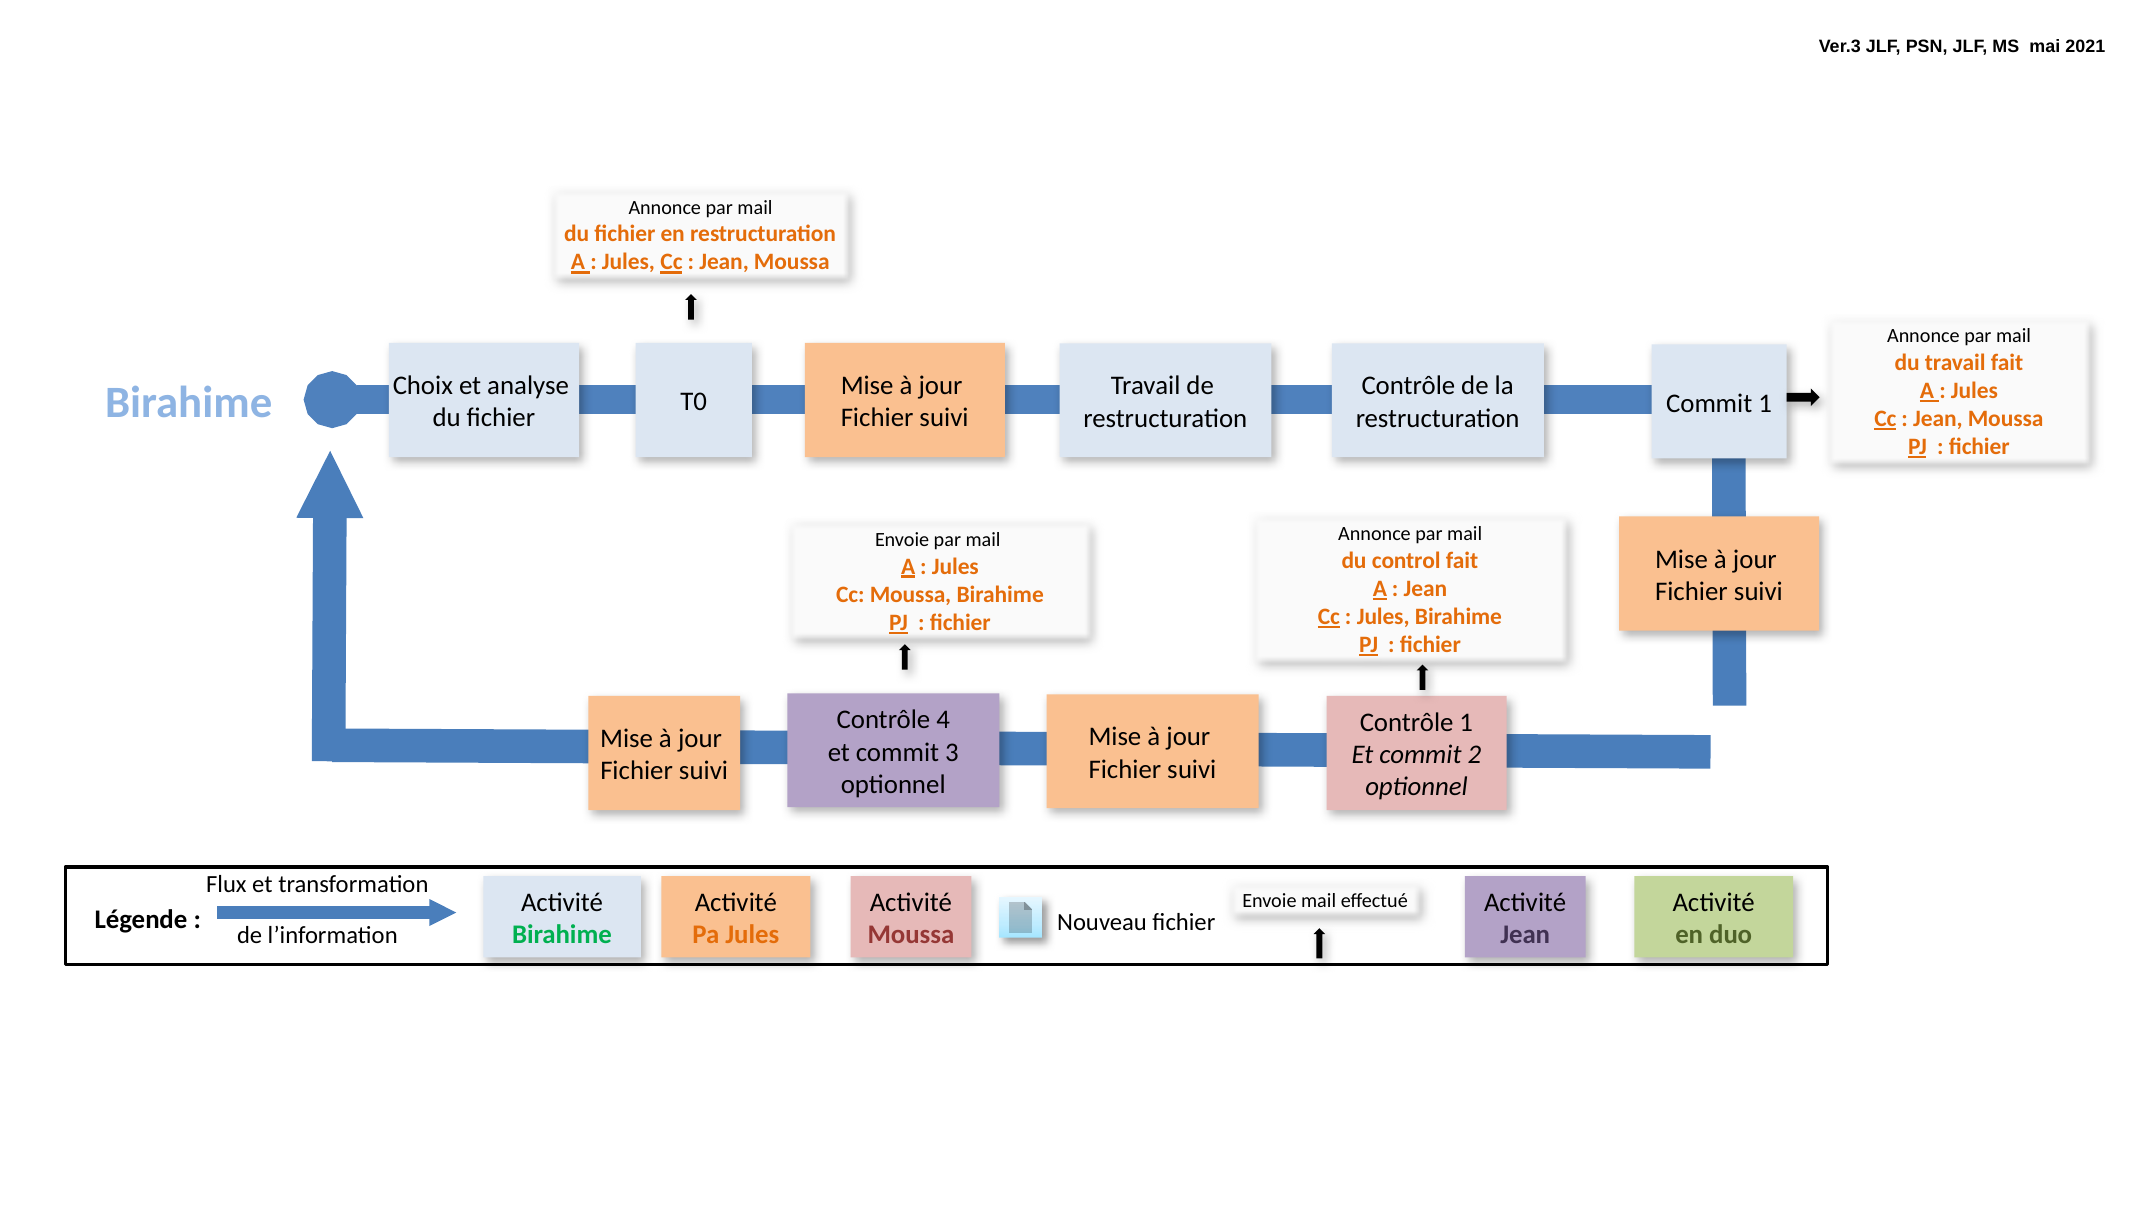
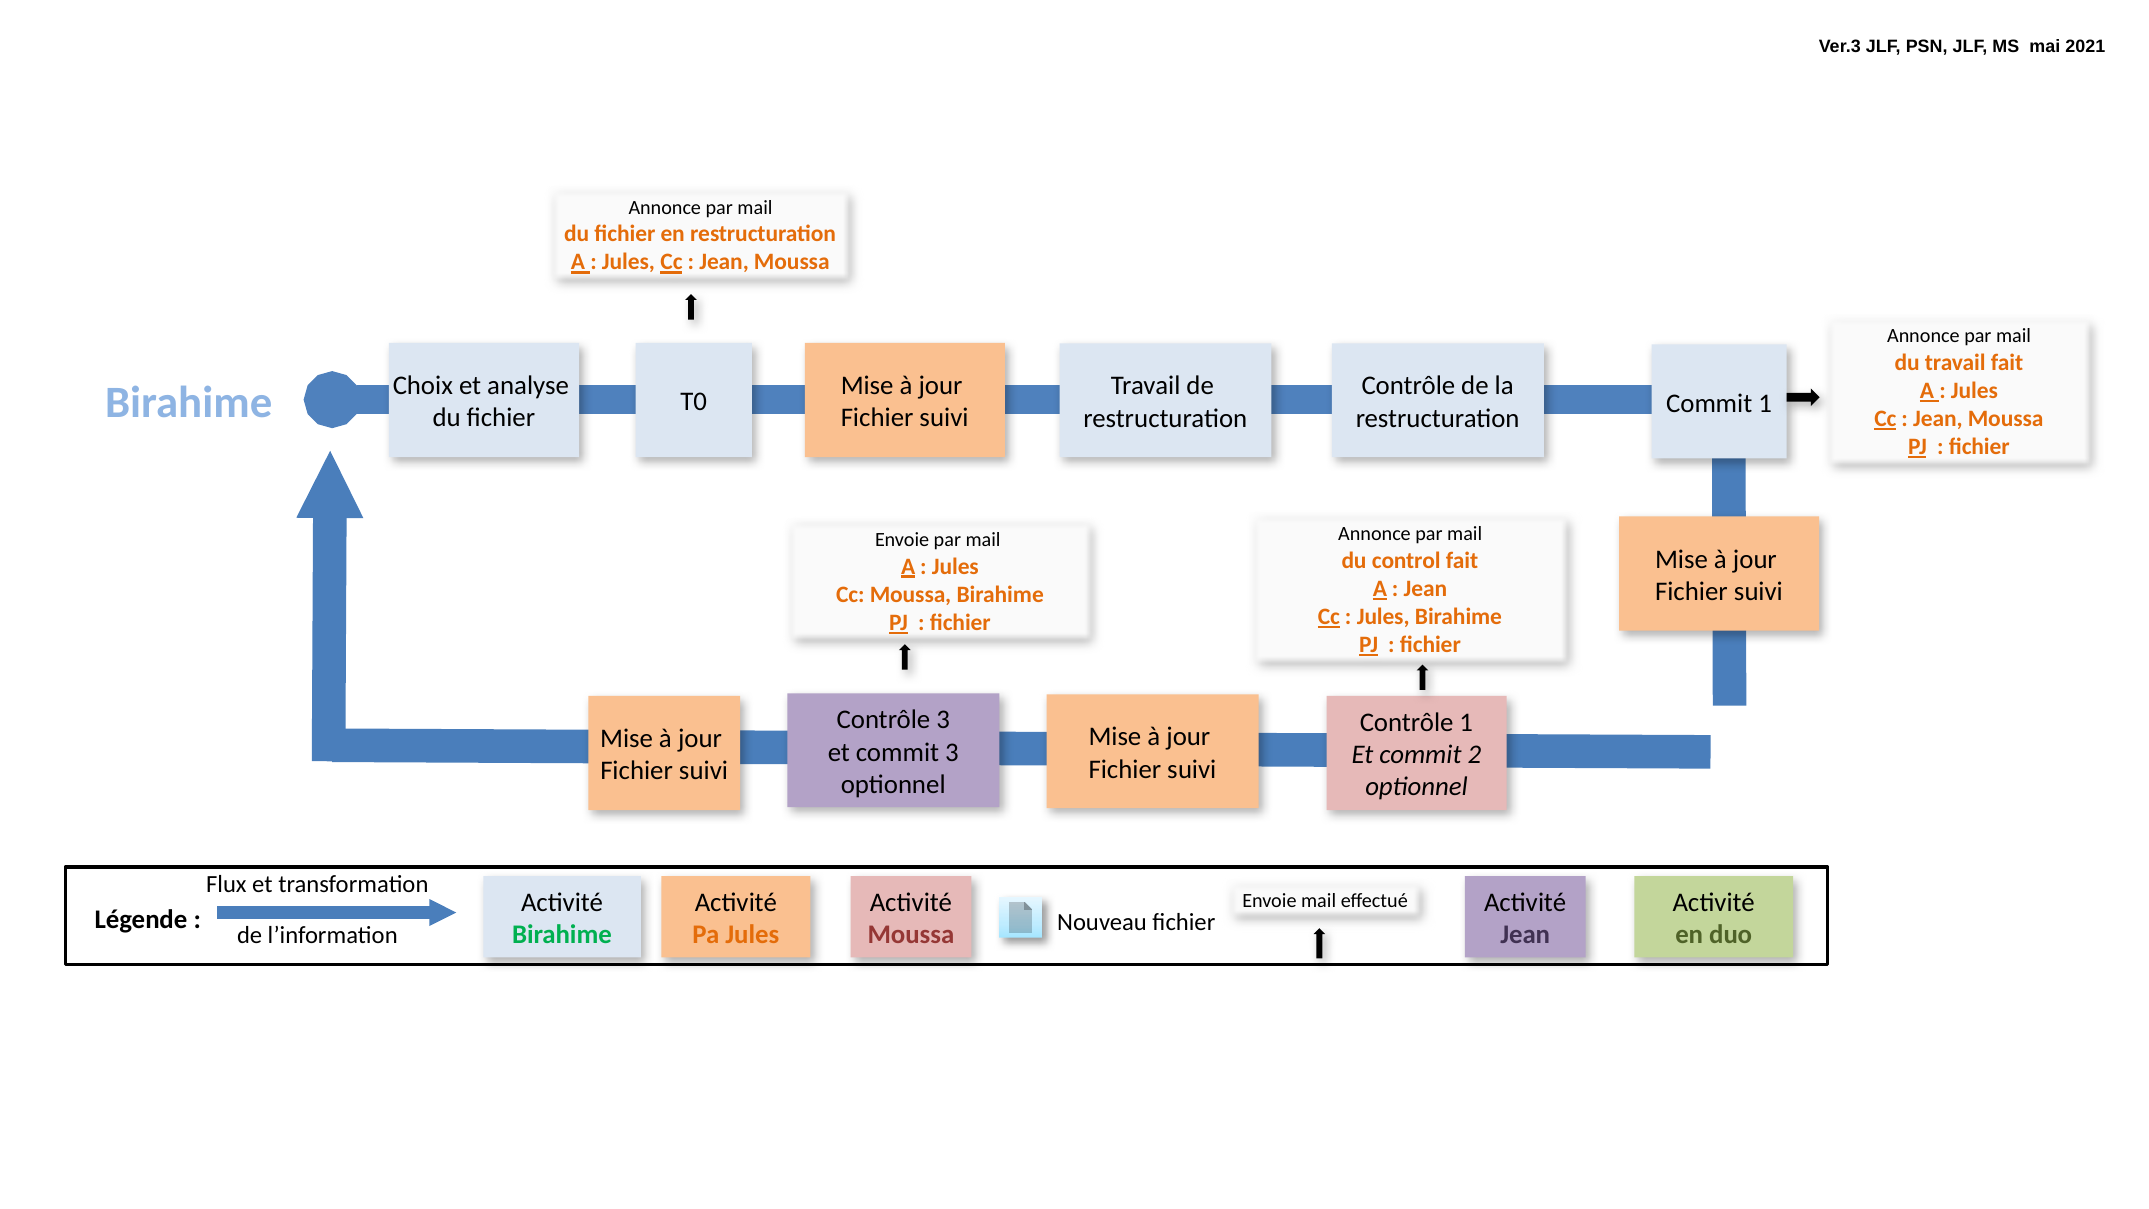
Contrôle 4: 4 -> 3 (943, 720)
